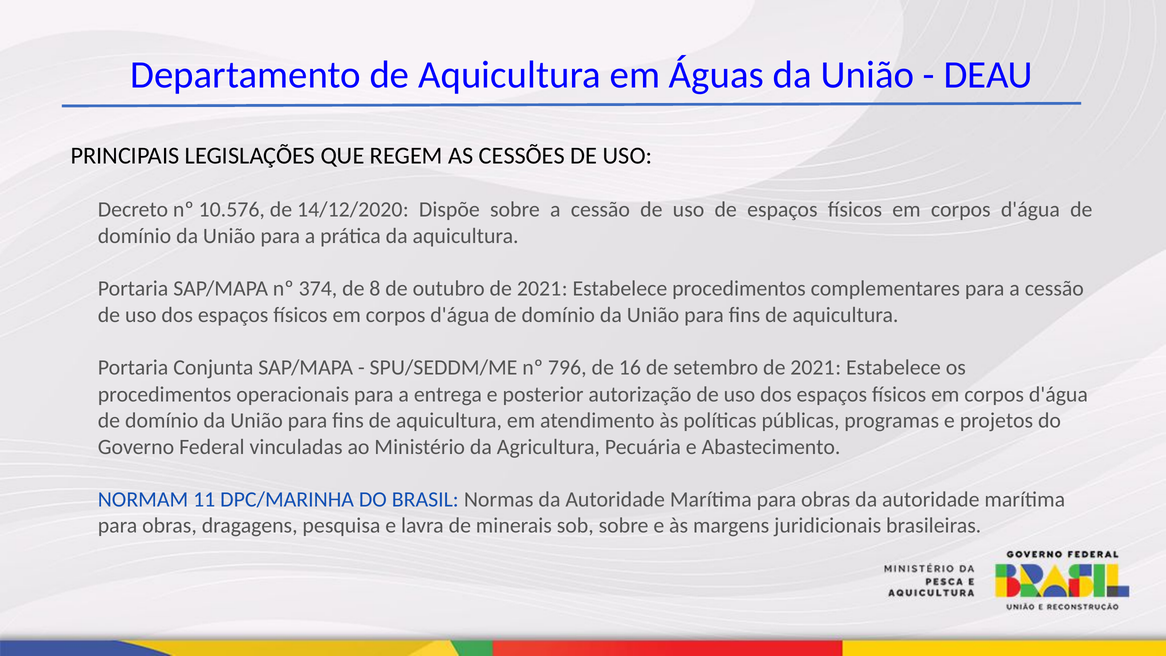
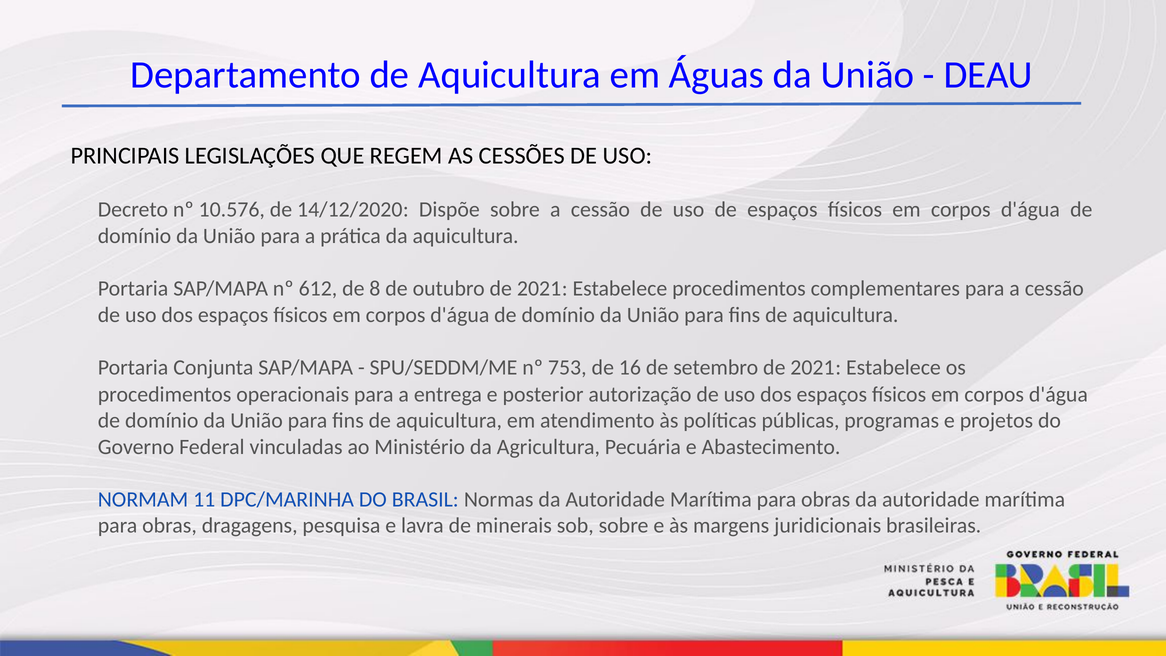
374: 374 -> 612 (318, 288)
796: 796 -> 753 (567, 368)
